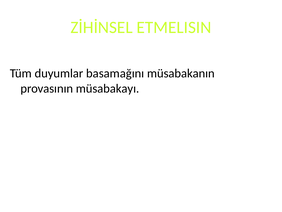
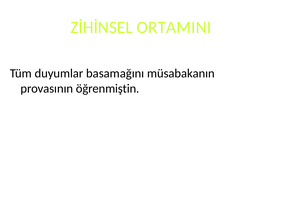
ETMELISIN: ETMELISIN -> ORTAMINI (174, 27)
müsabakayı: müsabakayı -> öğrenmiştin (108, 88)
